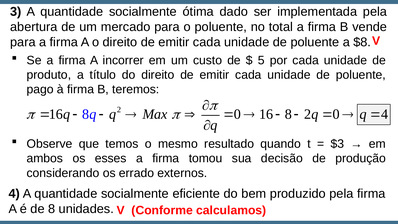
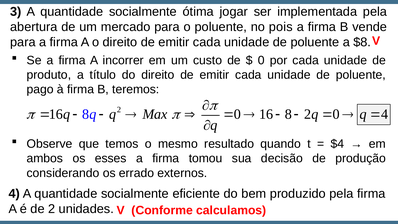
dado: dado -> jogar (234, 12)
total: total -> pois (281, 27)
5: 5 -> 0 (261, 60)
$3: $3 -> $4 (337, 144)
de 8: 8 -> 2 (52, 209)
